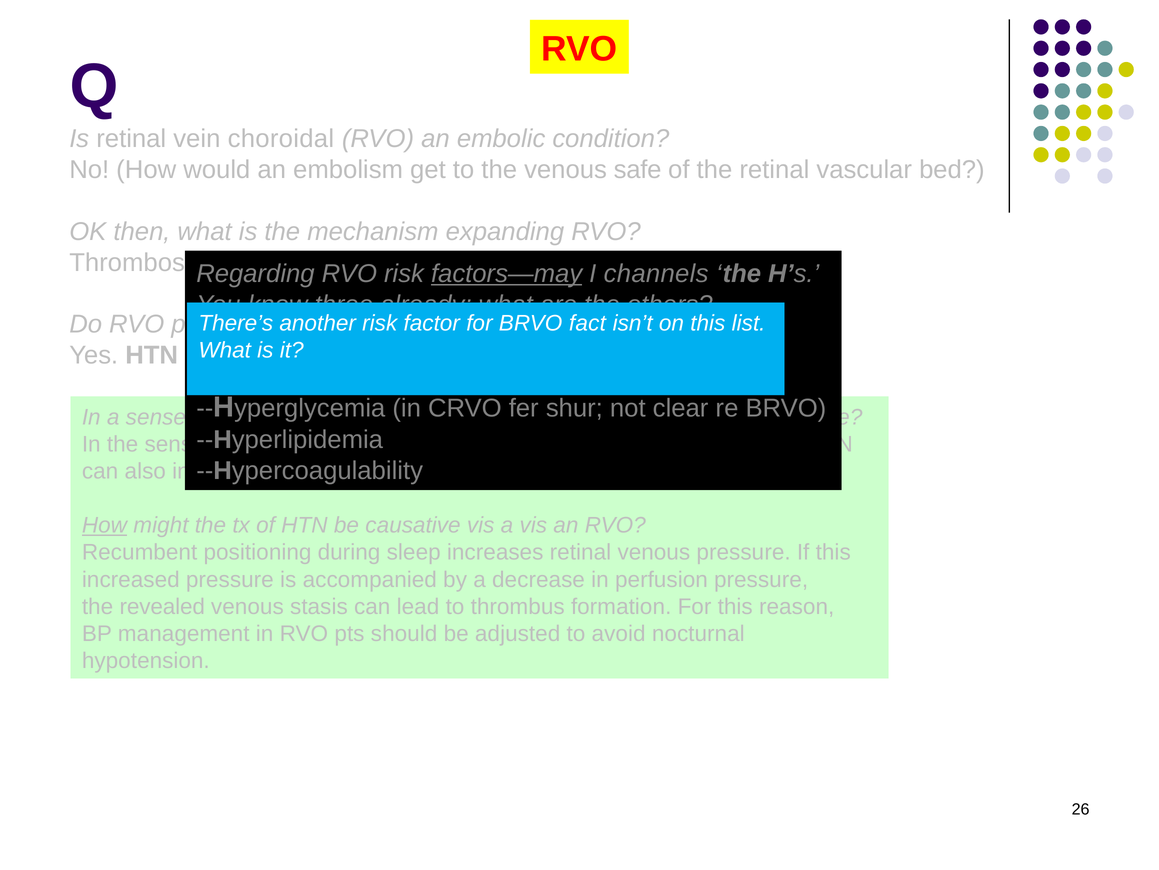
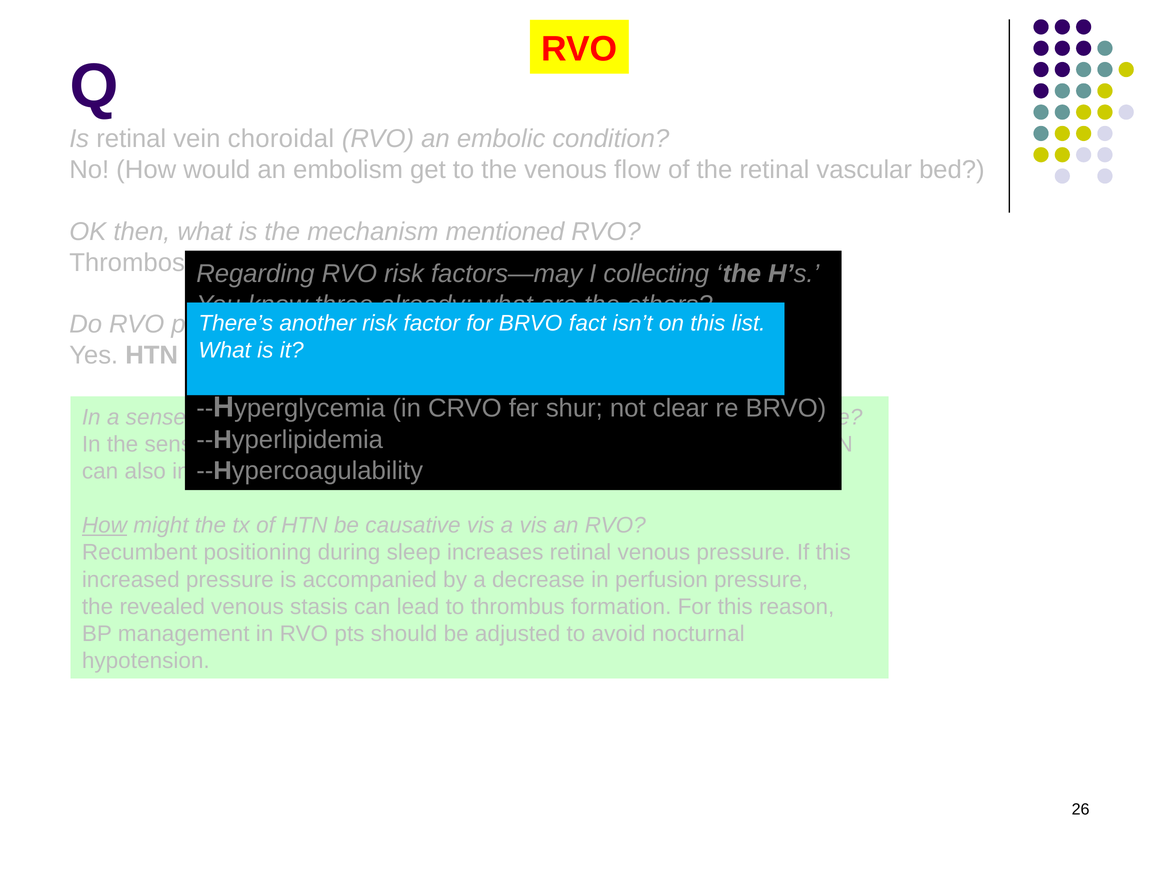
safe: safe -> flow (637, 170)
expanding: expanding -> mentioned (505, 231)
factors—may underline: present -> none (507, 273)
channels: channels -> collecting (656, 273)
